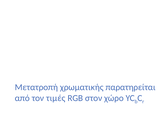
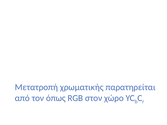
τιμές: τιμές -> όπως (56, 98)
